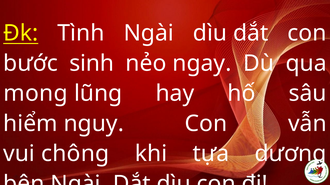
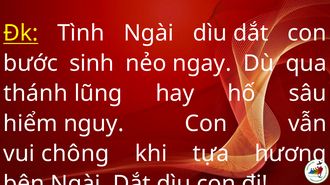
mong: mong -> thánh (36, 94)
dương: dương -> hương (291, 154)
